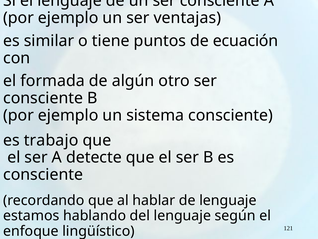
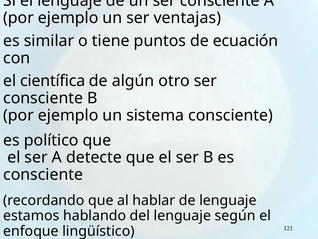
formada: formada -> científica (53, 81)
trabajo: trabajo -> político (51, 140)
